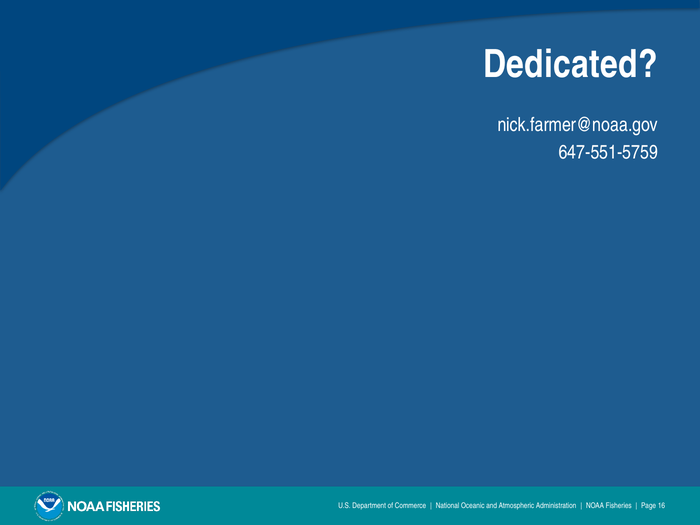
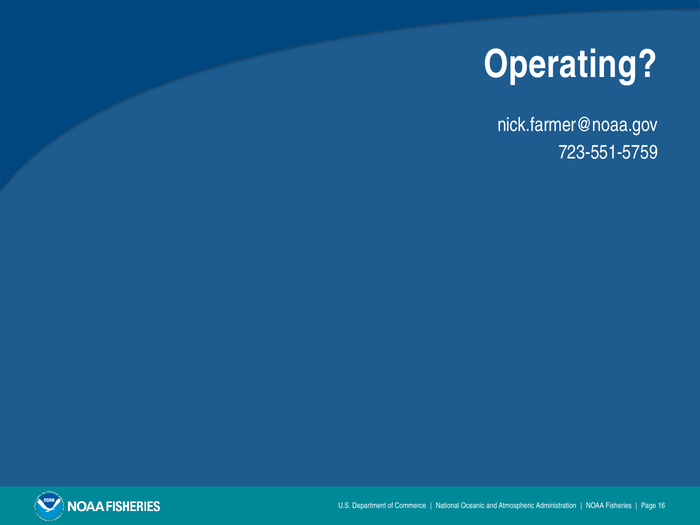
Dedicated: Dedicated -> Operating (570, 65)
647-551-5759: 647-551-5759 -> 723-551-5759 (608, 152)
